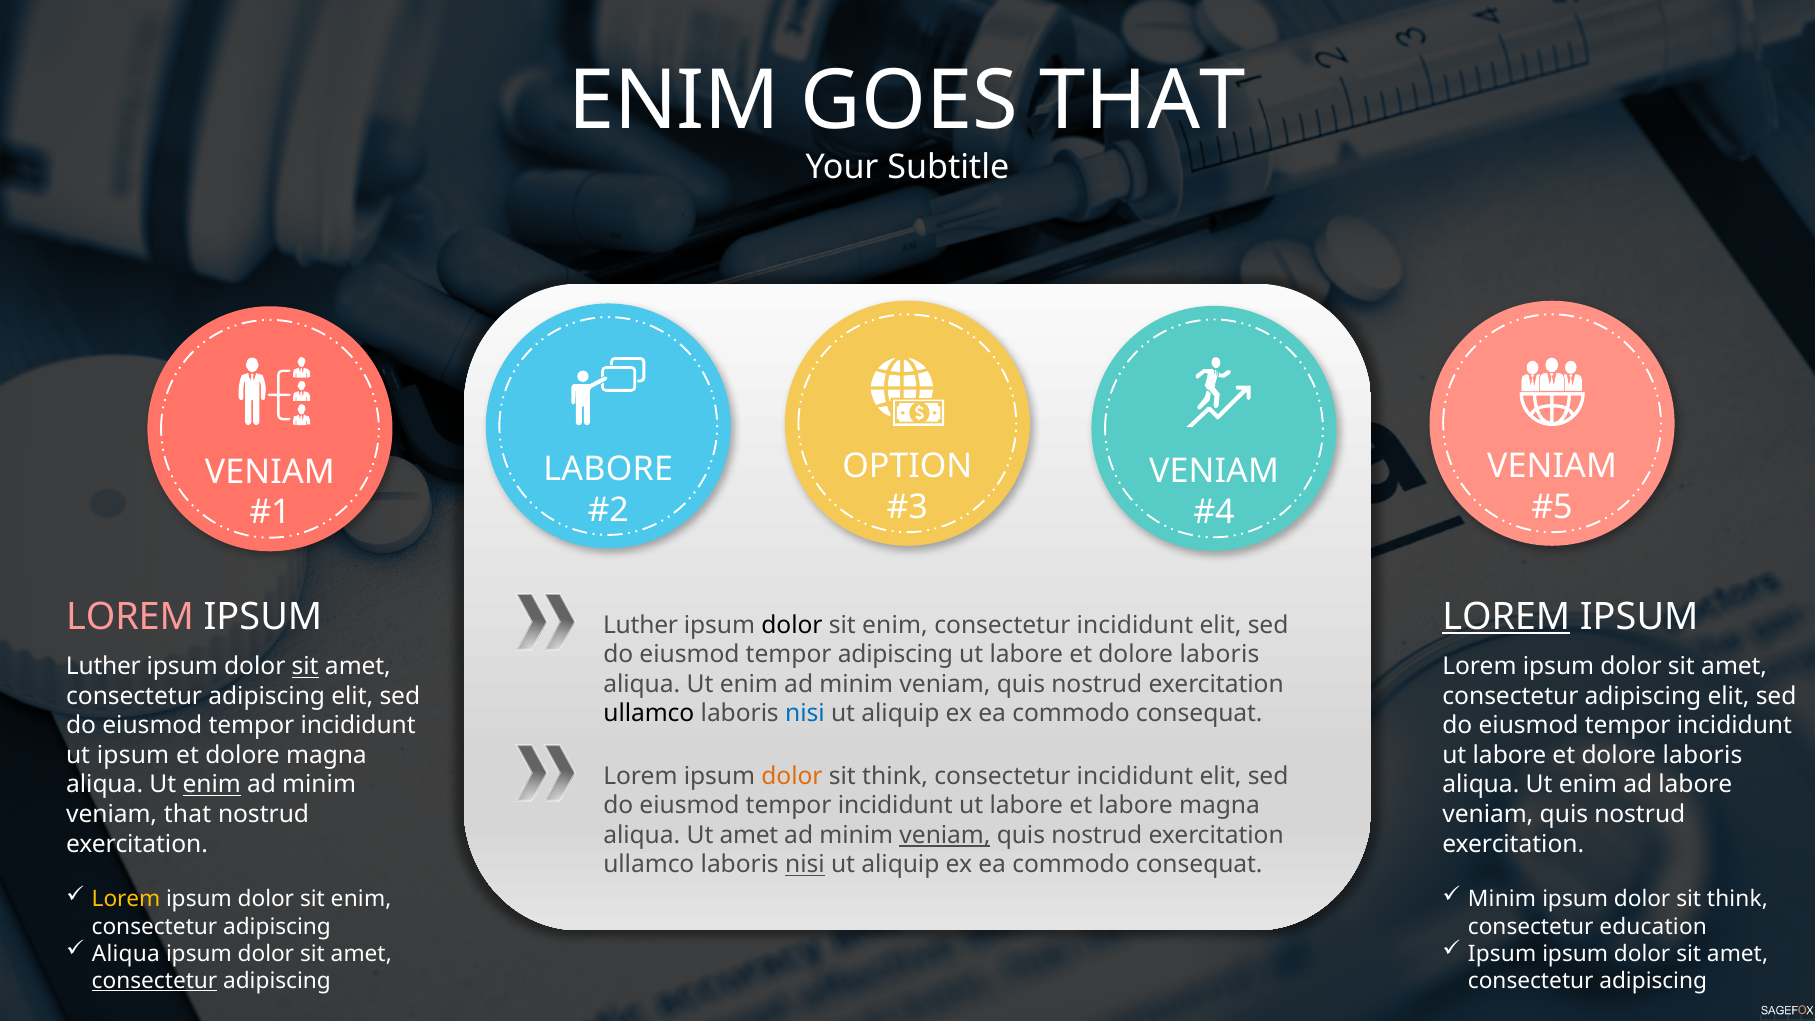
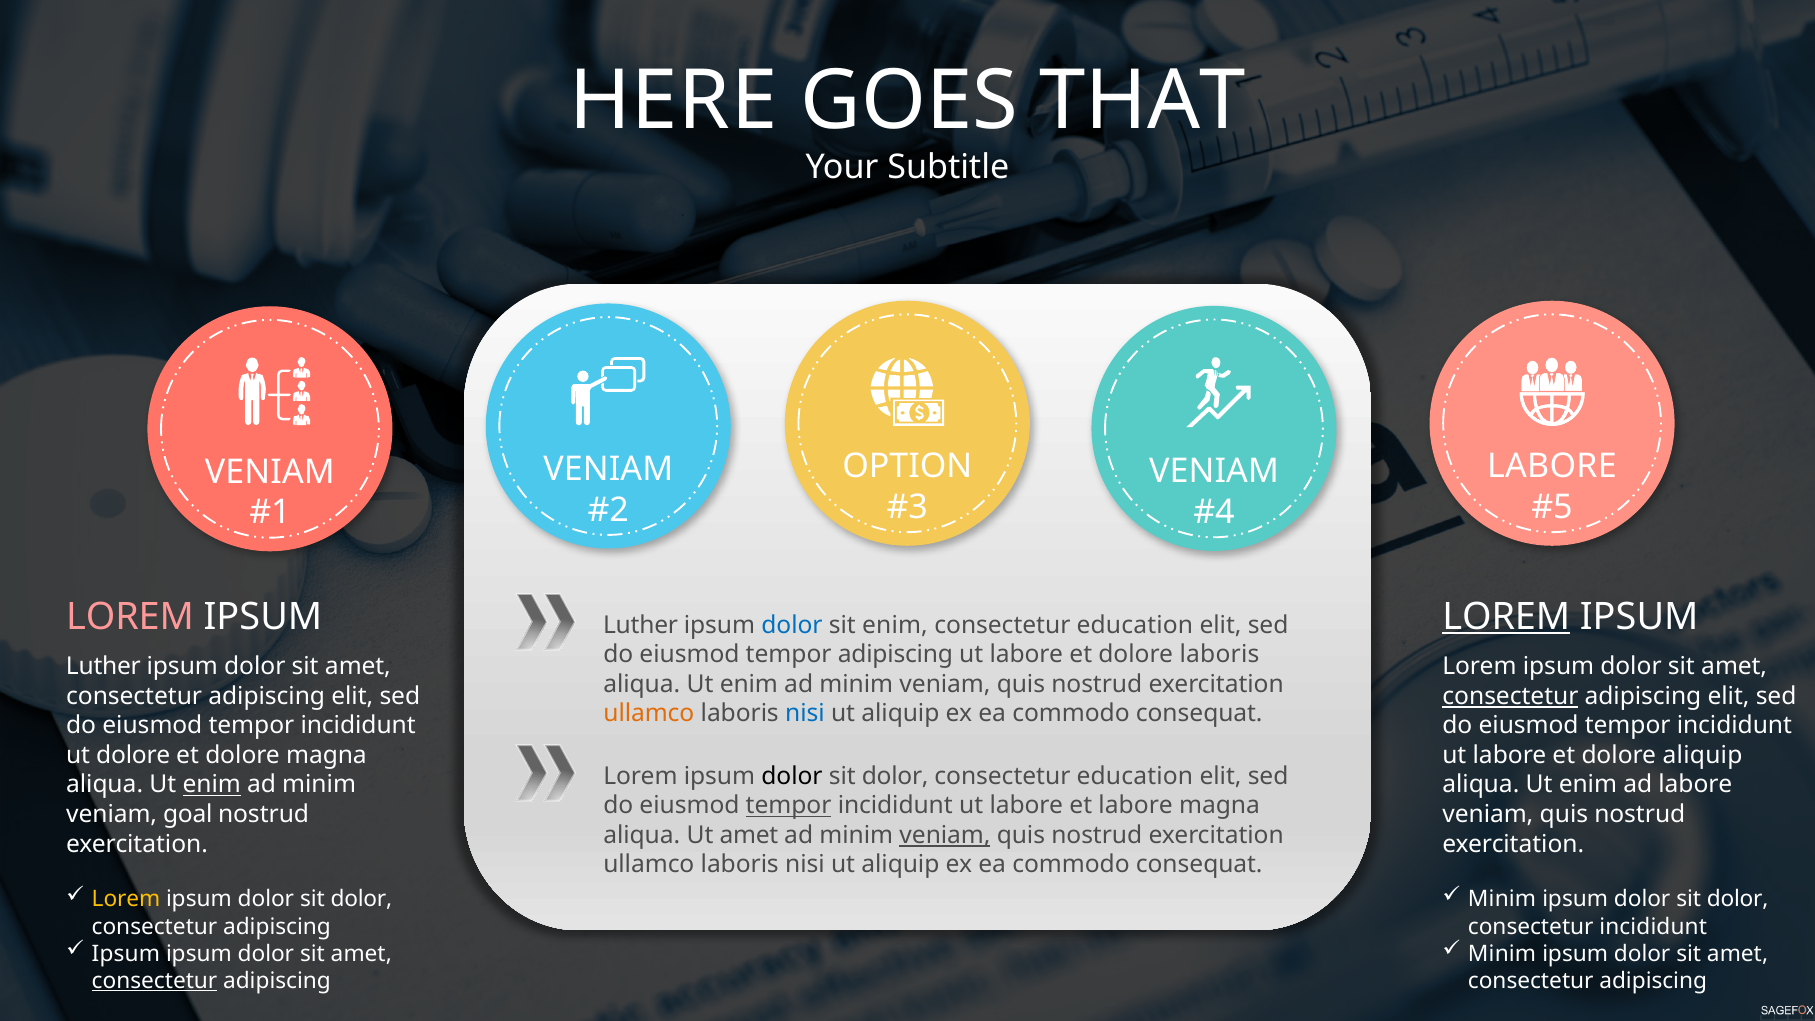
ENIM: ENIM -> HERE (673, 101)
VENIAM: VENIAM -> LABORE (1552, 466)
LABORE: LABORE -> VENIAM (608, 469)
dolor colour: black -> blue (792, 625)
incididunt: incididunt -> education (1135, 625)
sit underline: present -> none (305, 667)
consectetur underline: none -> present (1510, 696)
ullamco colour: black -> orange (649, 714)
ut ipsum: ipsum -> dolore (133, 755)
laboris: laboris -> aliquip (1703, 755)
dolor colour: orange -> black (792, 776)
think: think -> dolor (895, 776)
incididunt: incididunt -> education (1135, 776)
tempor underline: none -> present (789, 806)
veniam that: that -> goal (188, 814)
nisi underline: present -> none (805, 865)
enim: enim -> dolor (361, 899)
think: think -> dolor (1738, 899)
consectetur education: education -> incididunt (1653, 927)
Aliqua: Aliqua -> Ipsum (126, 954)
Ipsum: Ipsum -> Minim (1502, 954)
